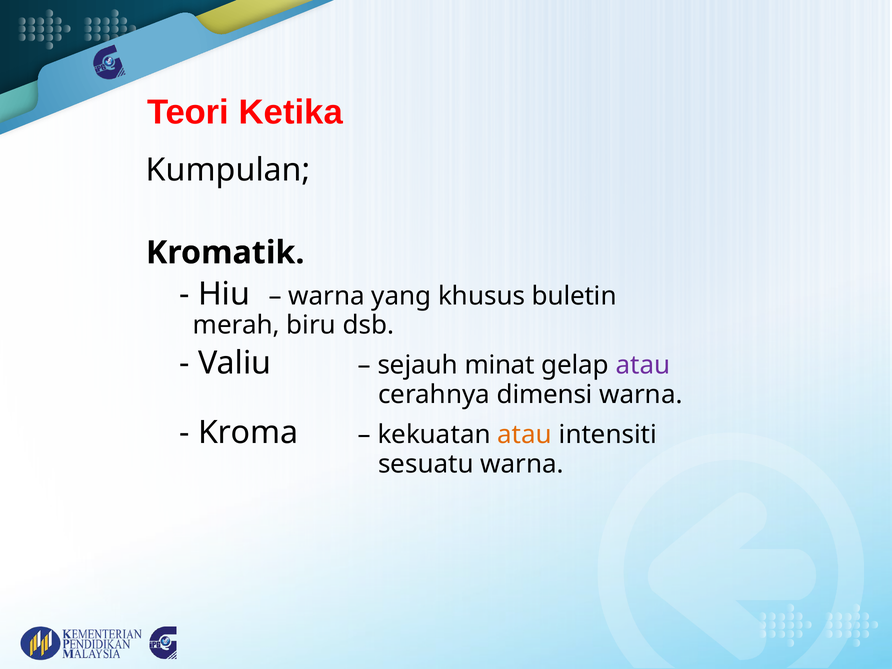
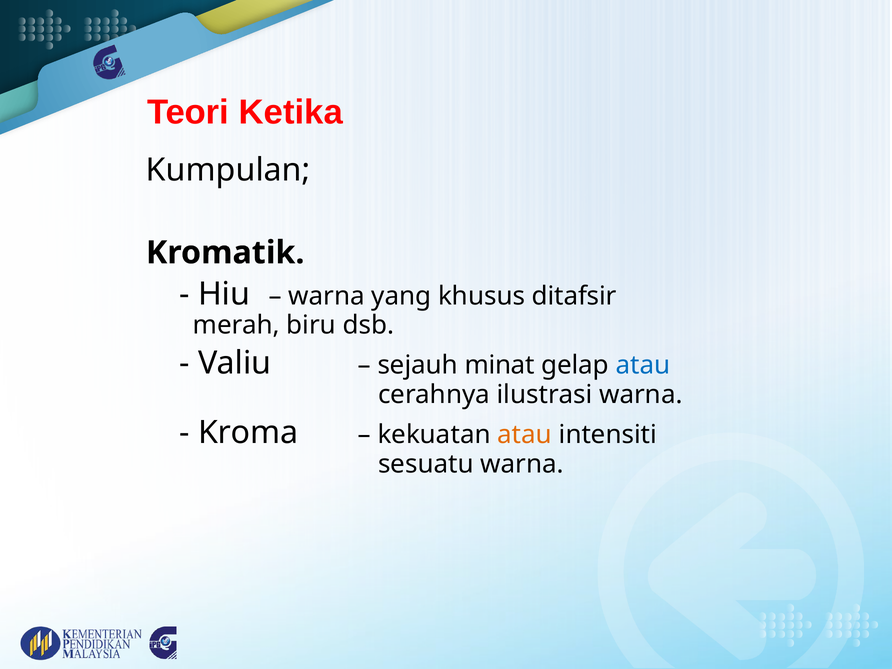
buletin: buletin -> ditafsir (574, 296)
atau colour: purple -> blue (643, 365)
dimensi: dimensi -> ilustrasi (545, 395)
